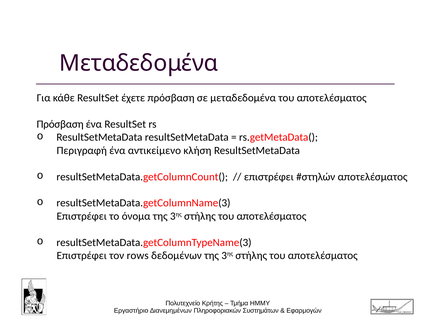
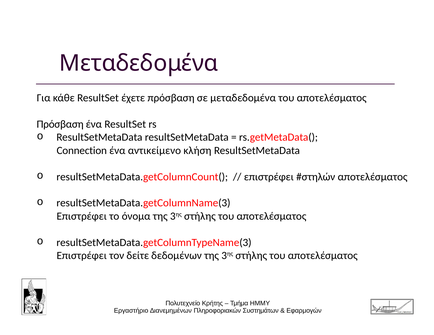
Περιγραφή: Περιγραφή -> Connection (82, 151)
rows: rows -> δείτε (138, 256)
